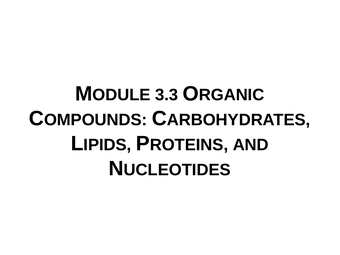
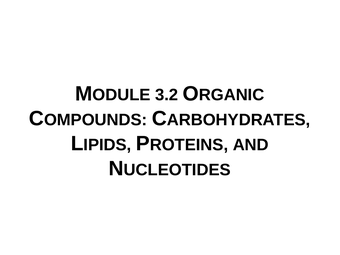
3.3: 3.3 -> 3.2 (167, 95)
